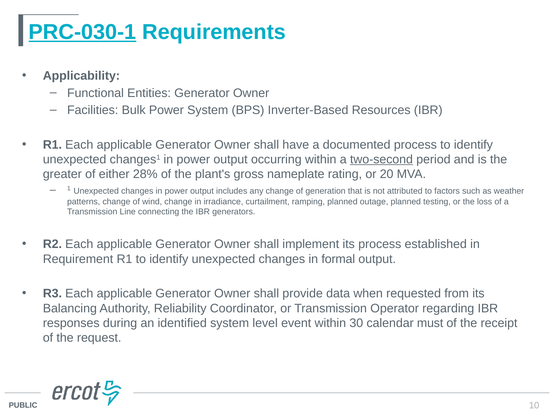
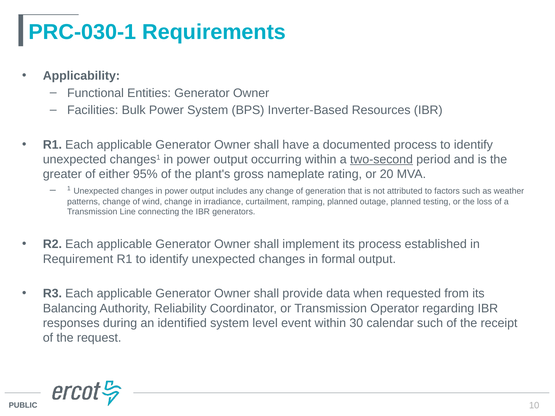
PRC-030-1 underline: present -> none (82, 32)
28%: 28% -> 95% (145, 174)
calendar must: must -> such (430, 323)
